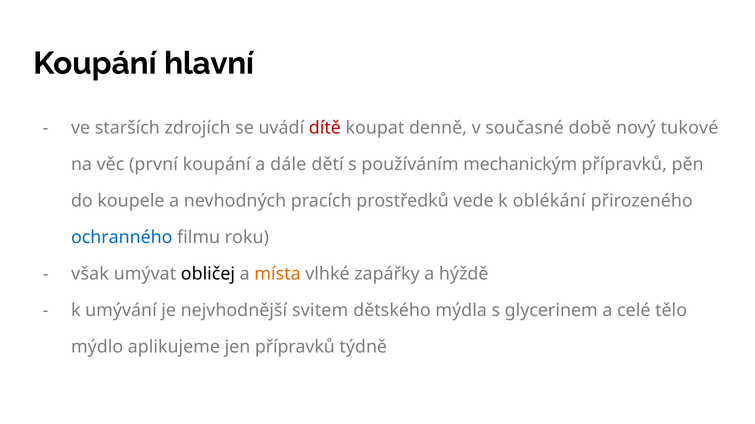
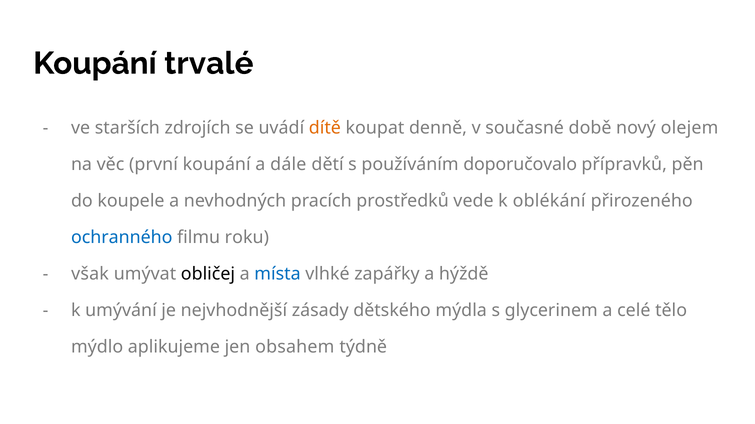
hlavní: hlavní -> trvalé (209, 63)
dítě colour: red -> orange (325, 128)
tukové: tukové -> olejem (690, 128)
mechanickým: mechanickým -> doporučovalo (520, 165)
místa colour: orange -> blue (278, 274)
svitem: svitem -> zásady (320, 311)
jen přípravků: přípravků -> obsahem (295, 348)
